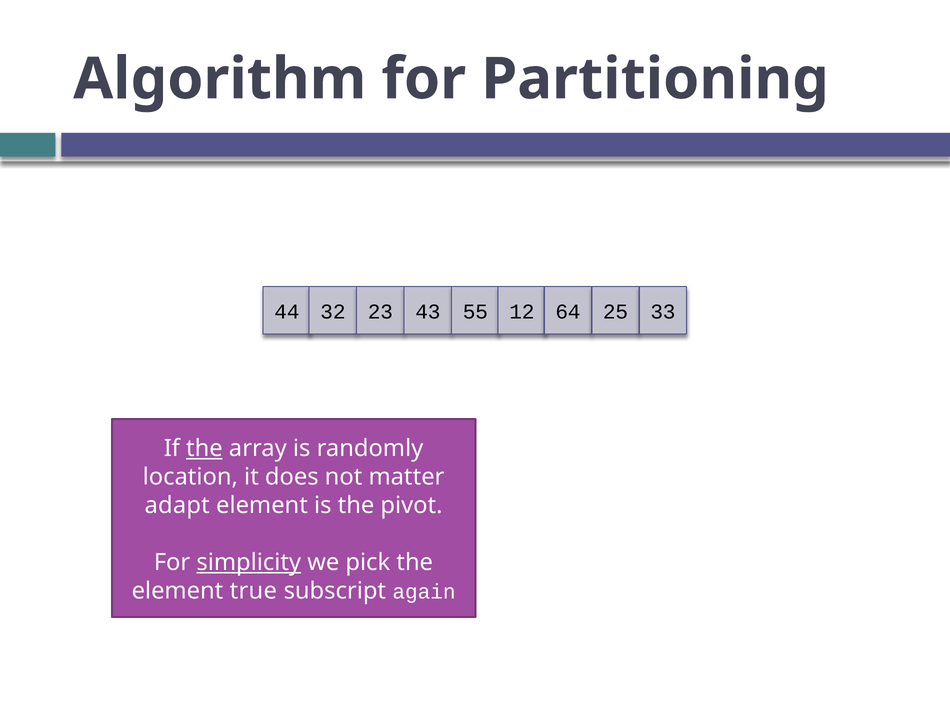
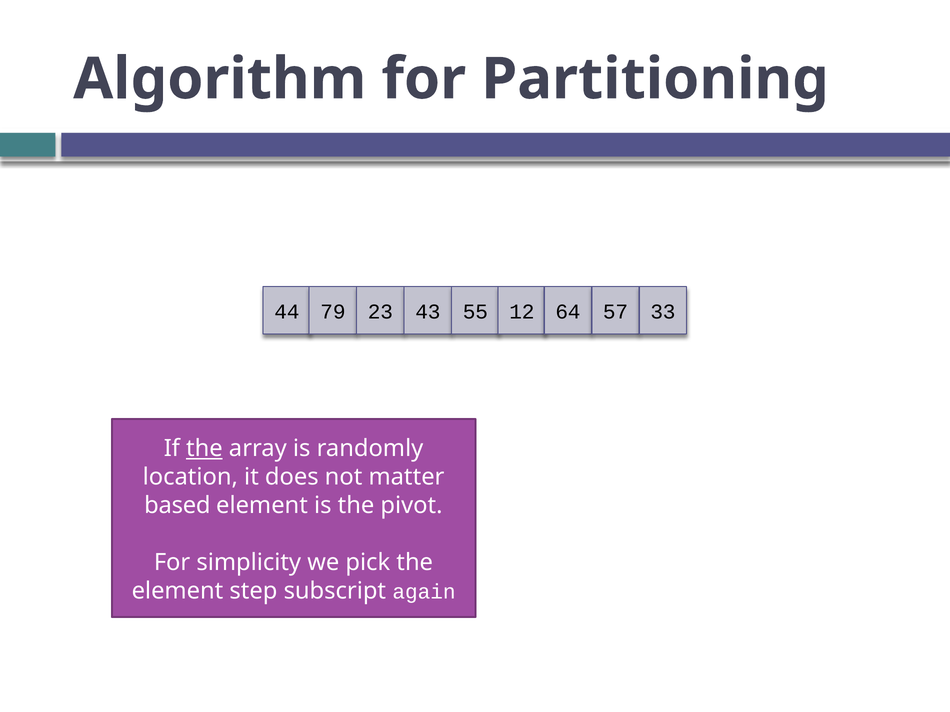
32: 32 -> 79 (333, 312)
25: 25 -> 57 (615, 312)
adapt: adapt -> based (177, 506)
simplicity underline: present -> none (249, 563)
true: true -> step (253, 591)
